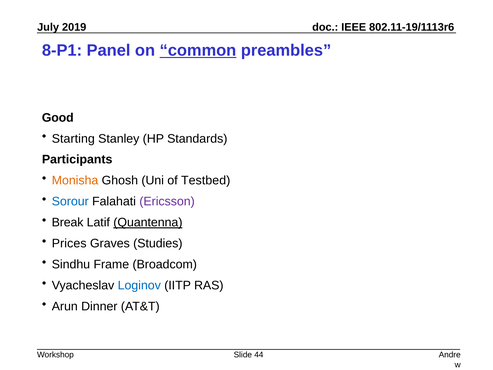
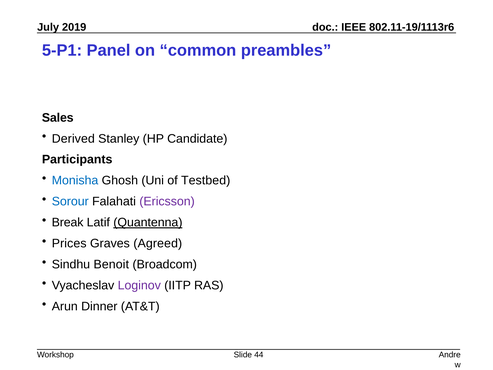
8-P1: 8-P1 -> 5-P1 (62, 50)
common underline: present -> none (198, 50)
Good: Good -> Sales (58, 118)
Starting: Starting -> Derived (73, 139)
Standards: Standards -> Candidate (197, 139)
Monisha colour: orange -> blue (75, 180)
Studies: Studies -> Agreed (158, 243)
Frame: Frame -> Benoit (111, 264)
Loginov colour: blue -> purple (139, 285)
